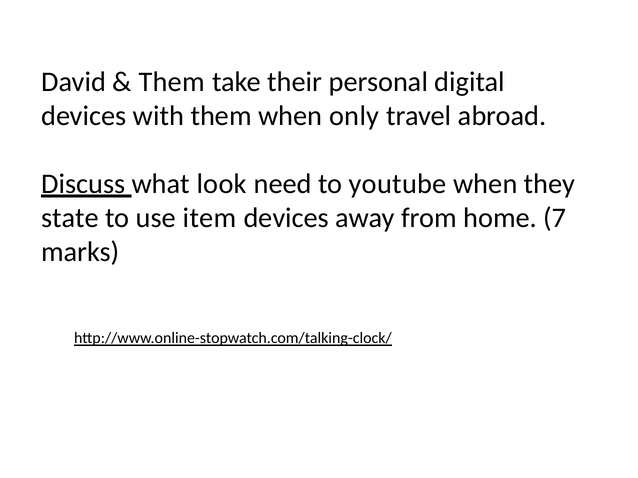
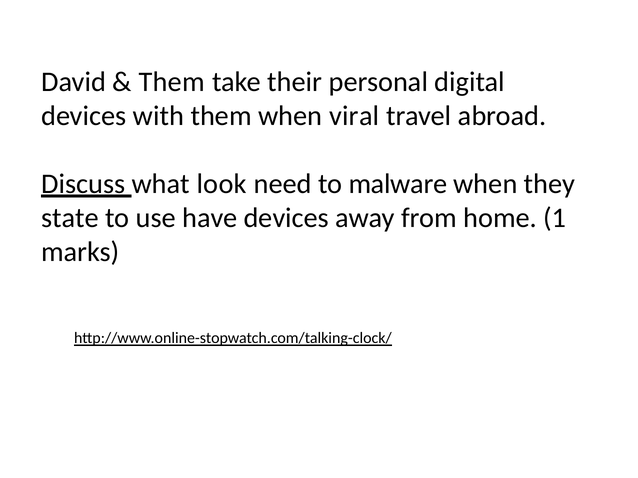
only: only -> viral (354, 116)
youtube: youtube -> malware (398, 184)
item: item -> have (210, 218)
7: 7 -> 1 (555, 218)
